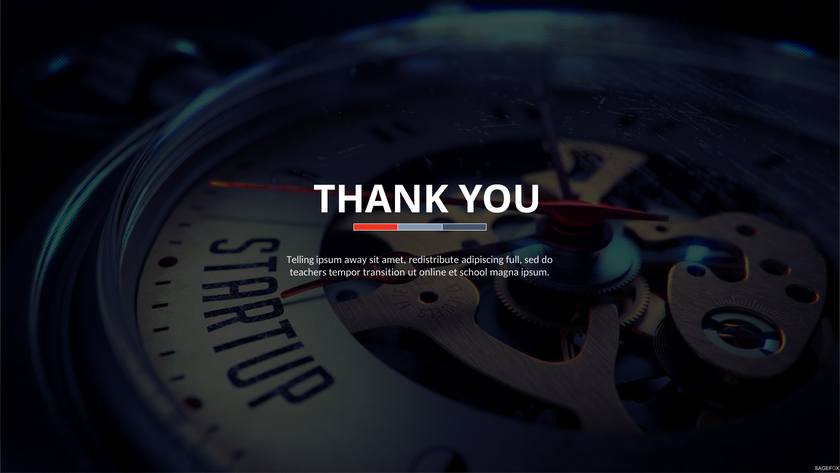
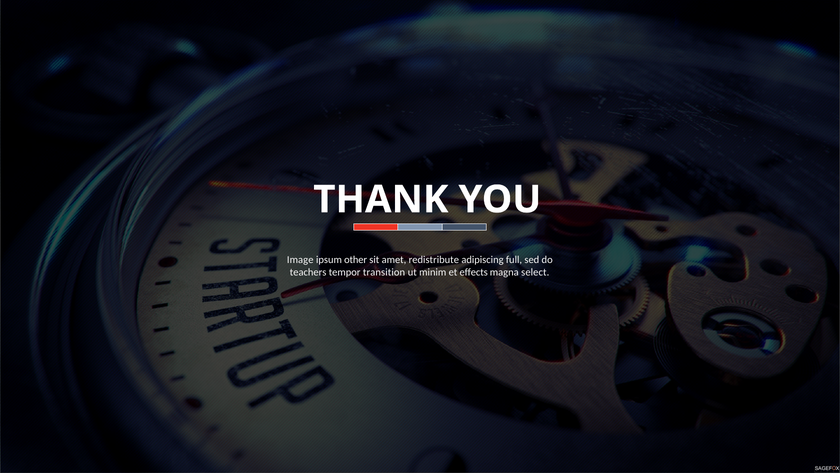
Telling: Telling -> Image (300, 259)
away: away -> other (356, 259)
online: online -> minim (433, 272)
school: school -> effects (474, 272)
magna ipsum: ipsum -> select (535, 272)
